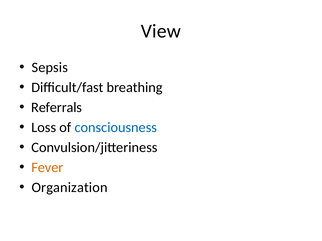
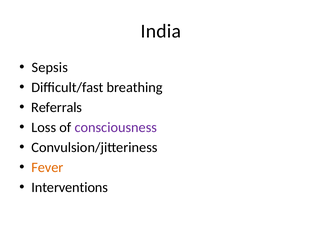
View: View -> India (161, 31)
consciousness colour: blue -> purple (116, 128)
Organization: Organization -> Interventions (70, 188)
